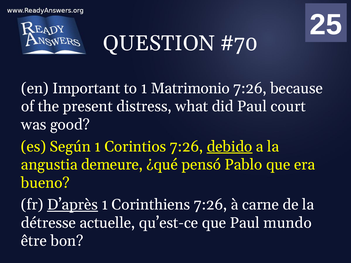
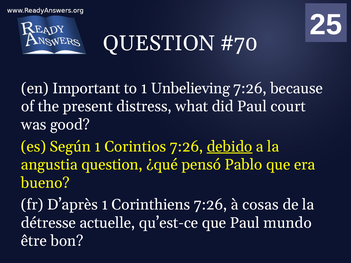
Matrimonio: Matrimonio -> Unbelieving (190, 88)
angustia demeure: demeure -> question (112, 165)
D’après underline: present -> none (72, 205)
carne: carne -> cosas (260, 205)
